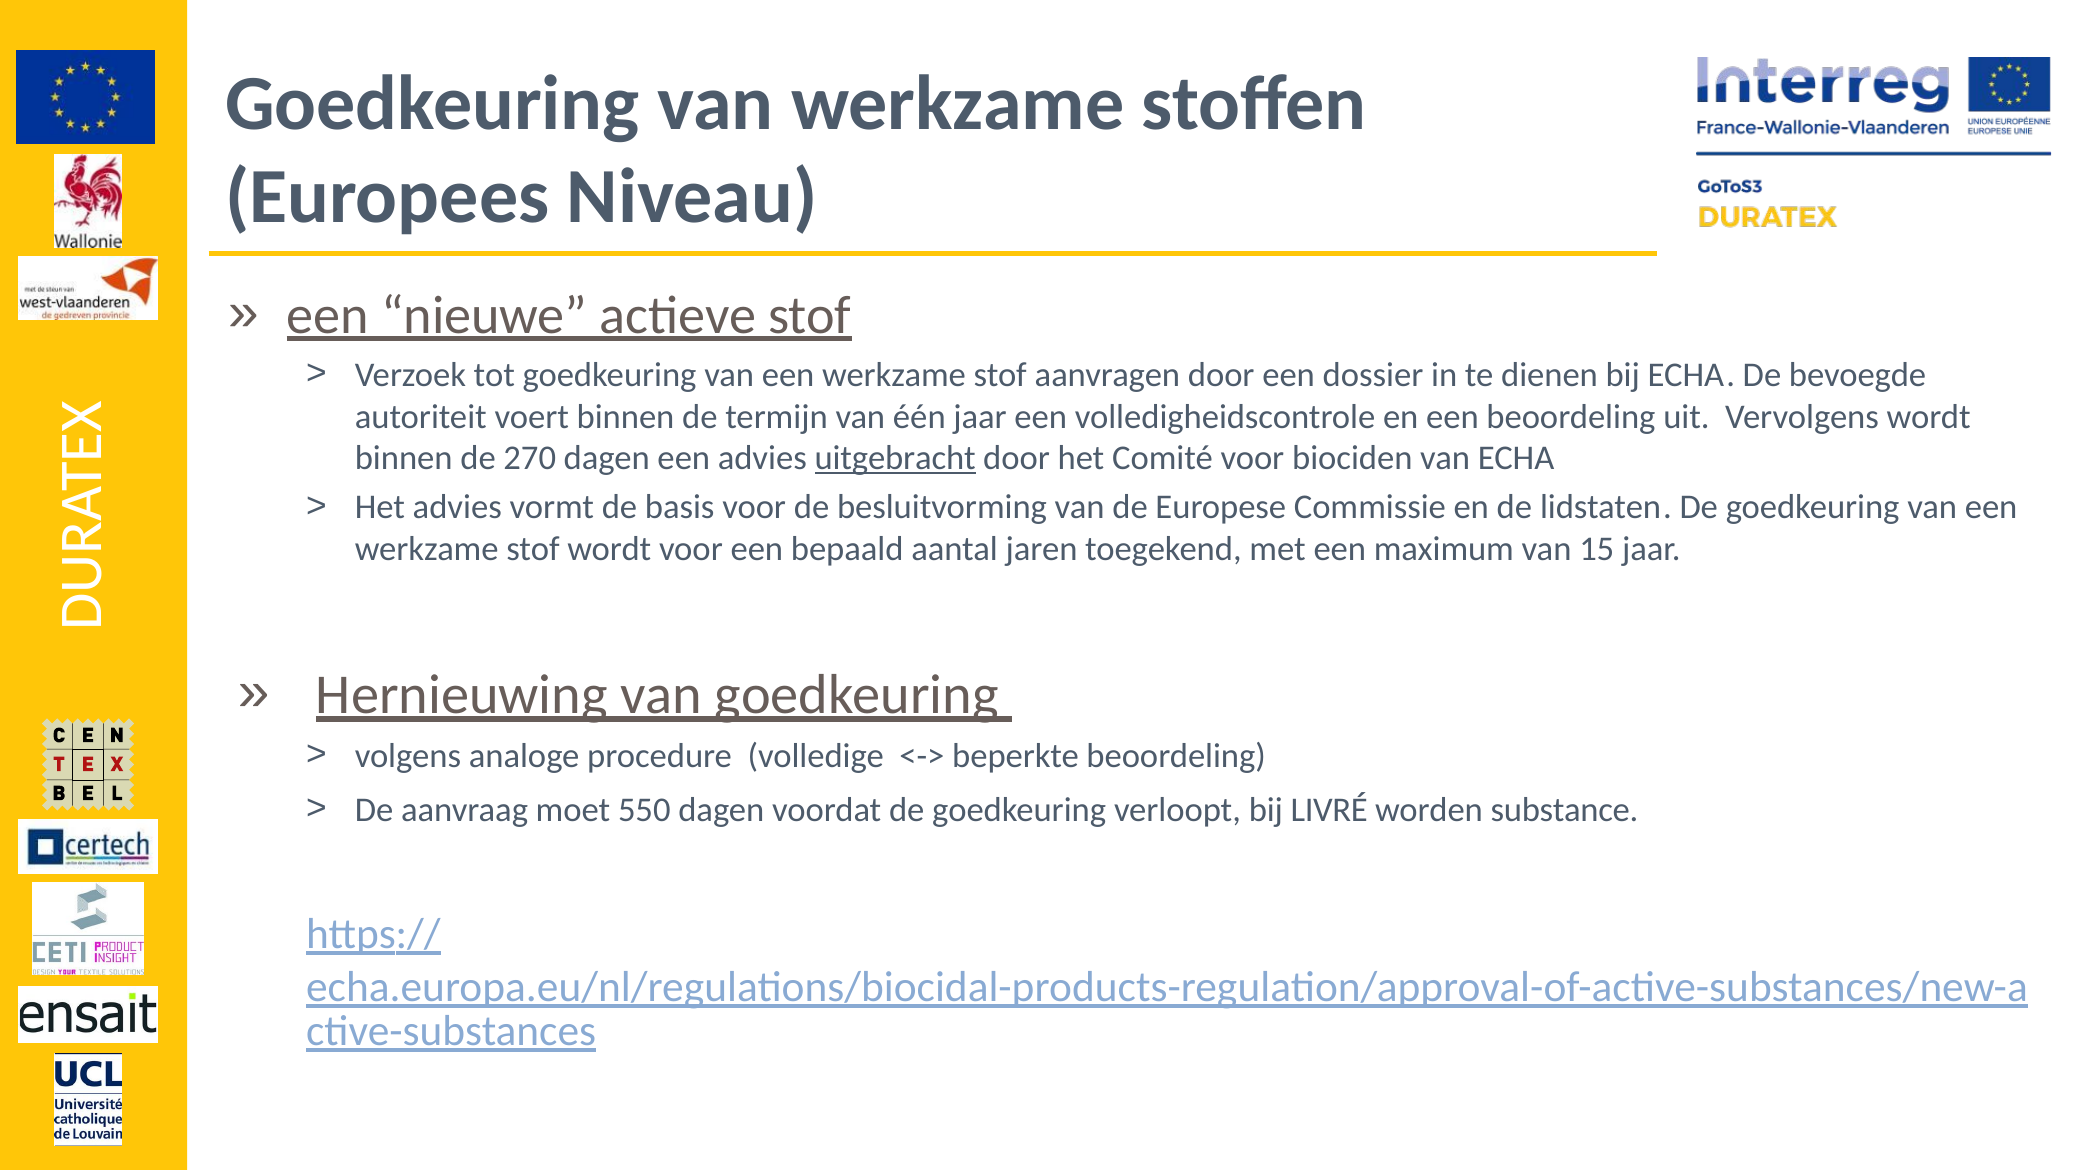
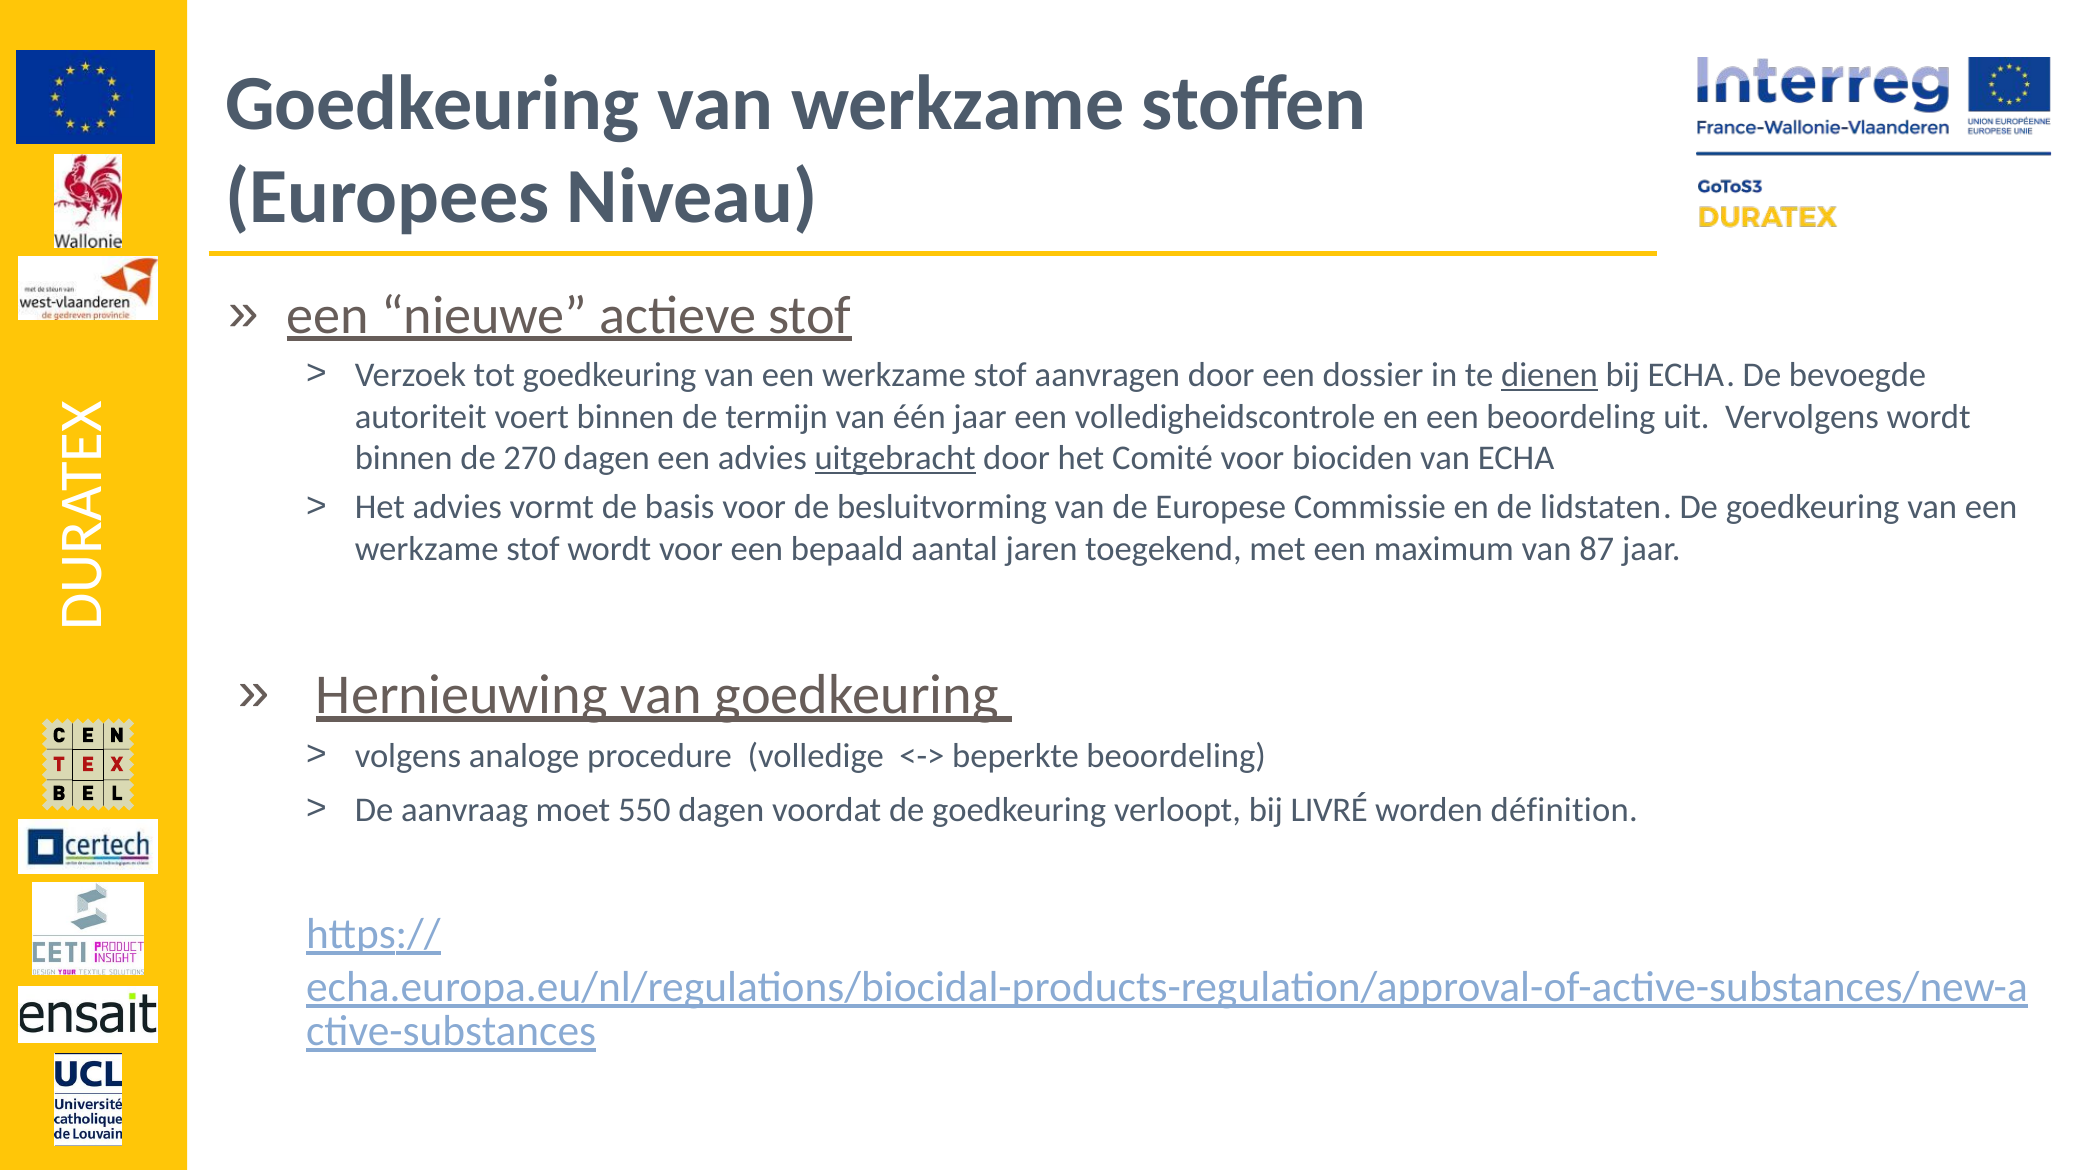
dienen underline: none -> present (1550, 375)
15: 15 -> 87 (1597, 549)
substance: substance -> définition (1564, 810)
